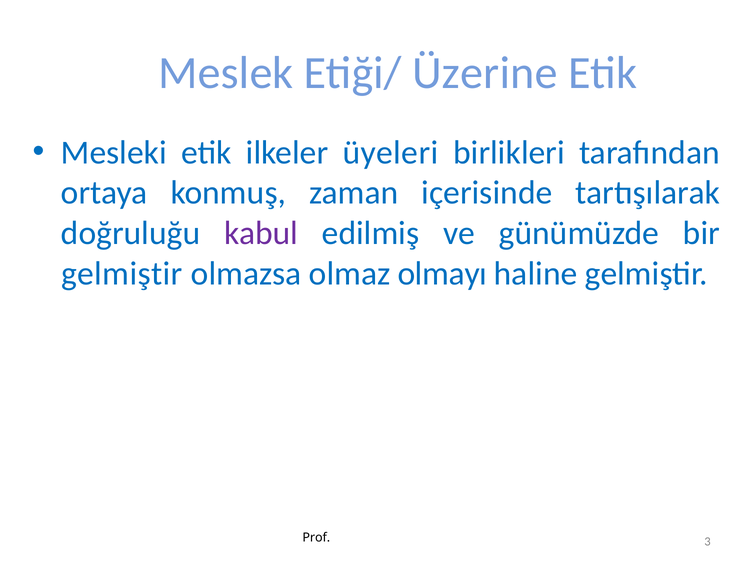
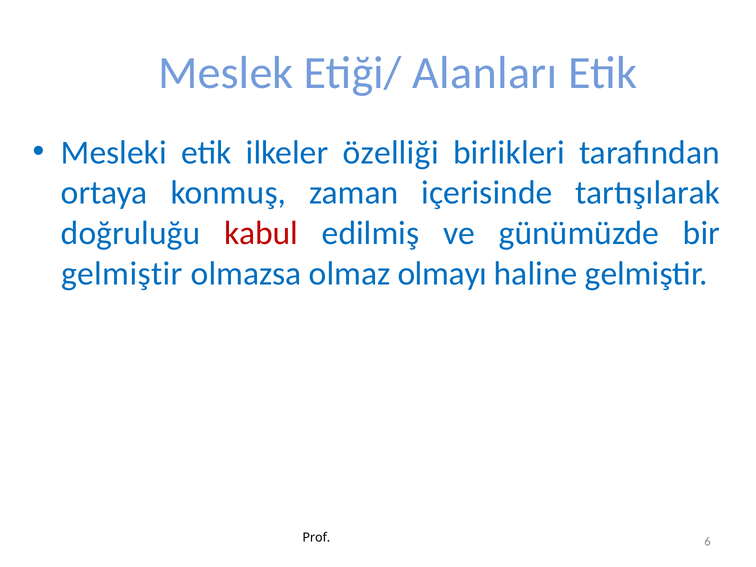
Üzerine: Üzerine -> Alanları (485, 73)
üyeleri: üyeleri -> özelliği (391, 153)
kabul colour: purple -> red (261, 233)
3: 3 -> 6 (708, 541)
